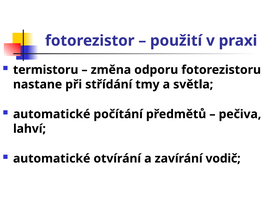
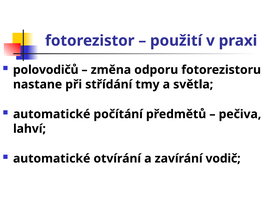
termistoru: termistoru -> polovodičů (46, 70)
